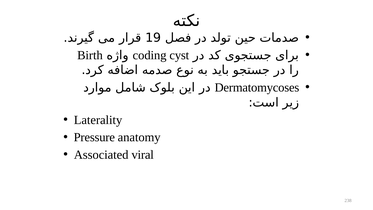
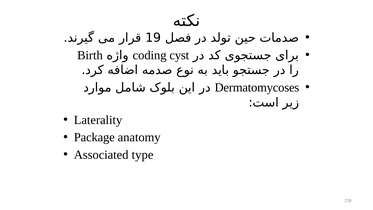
Pressure: Pressure -> Package (94, 137)
viral: viral -> type (143, 155)
